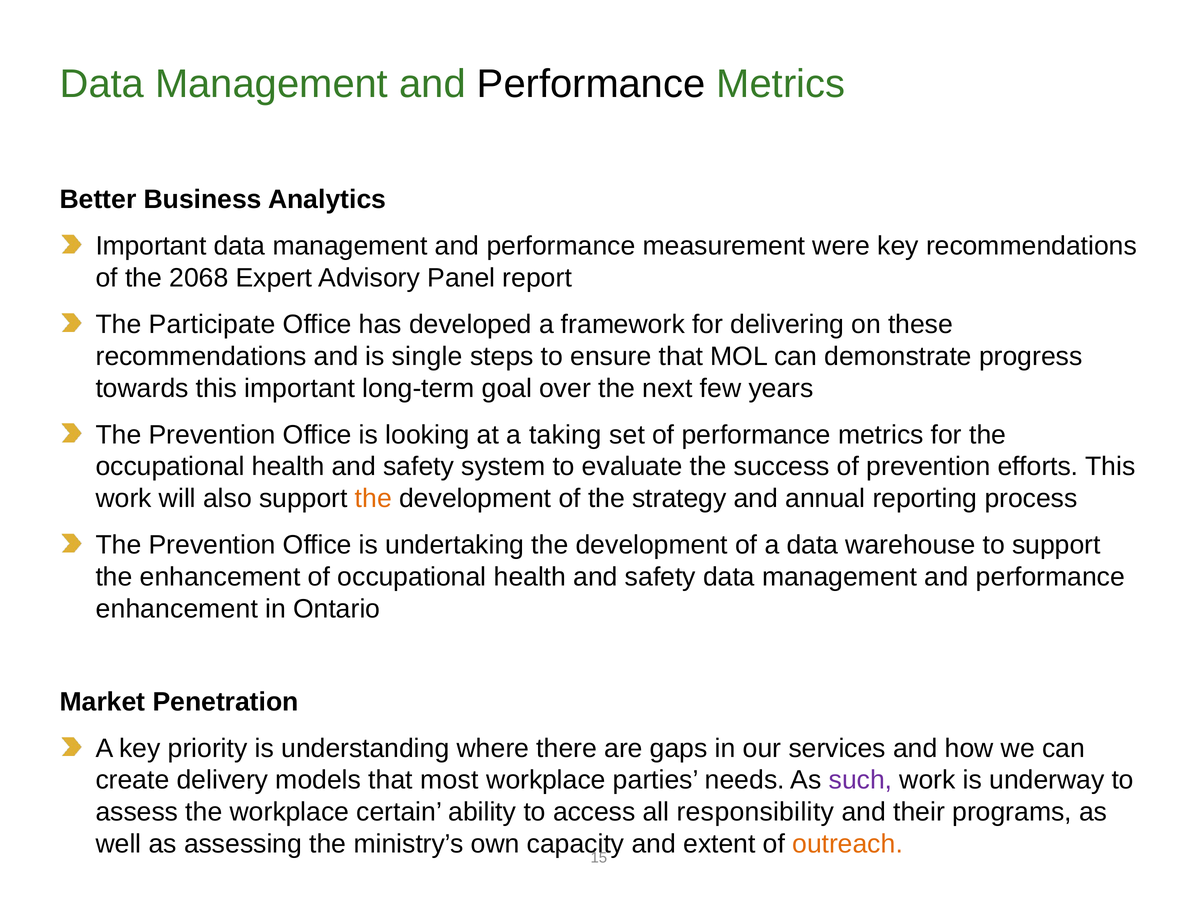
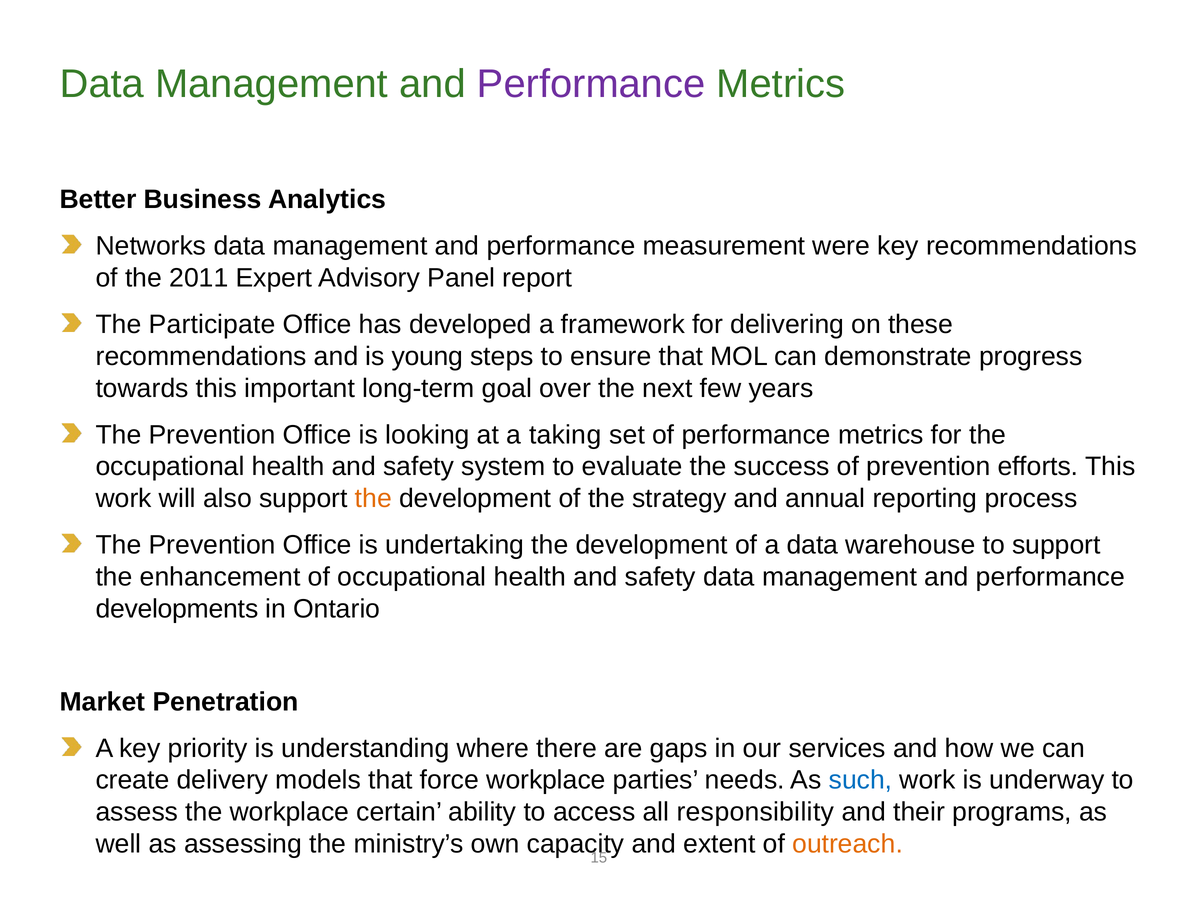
Performance colour: black -> purple (591, 84)
Important: Important -> Networks (151, 246)
2068: 2068 -> 2011 (199, 278)
single: single -> young (427, 356)
enhancement: enhancement -> developments (177, 609)
most: most -> force (450, 780)
such colour: purple -> blue (860, 780)
